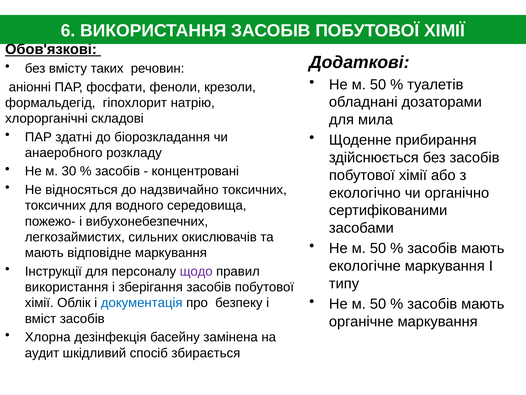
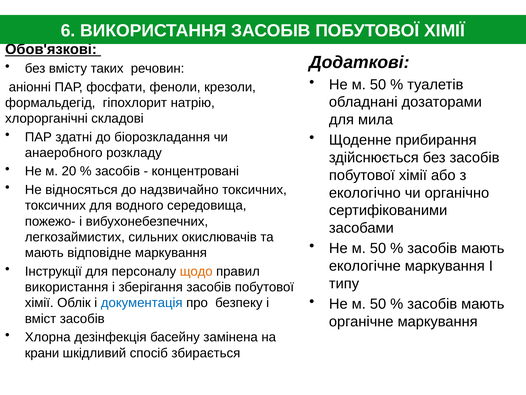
30: 30 -> 20 (69, 171)
щодо colour: purple -> orange (196, 271)
аудит: аудит -> крани (42, 353)
